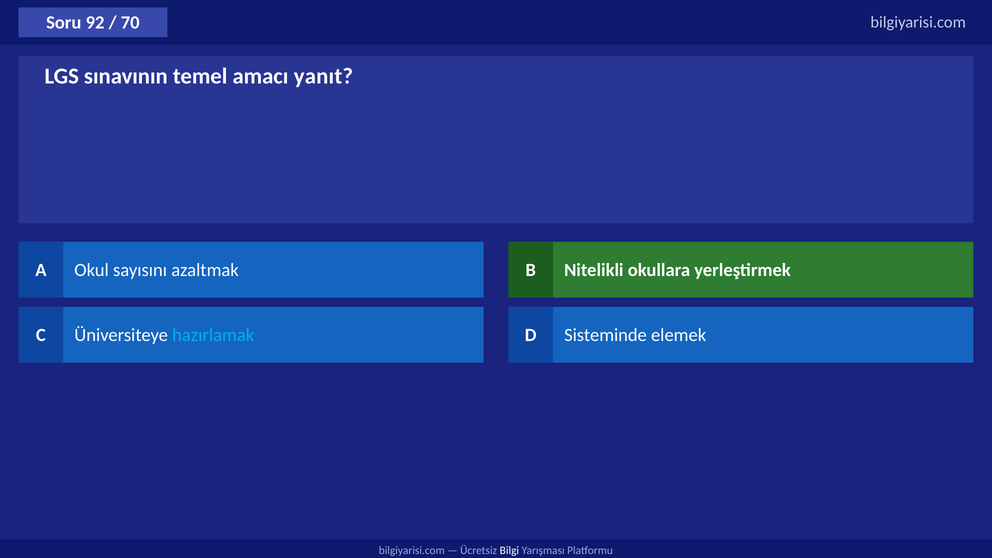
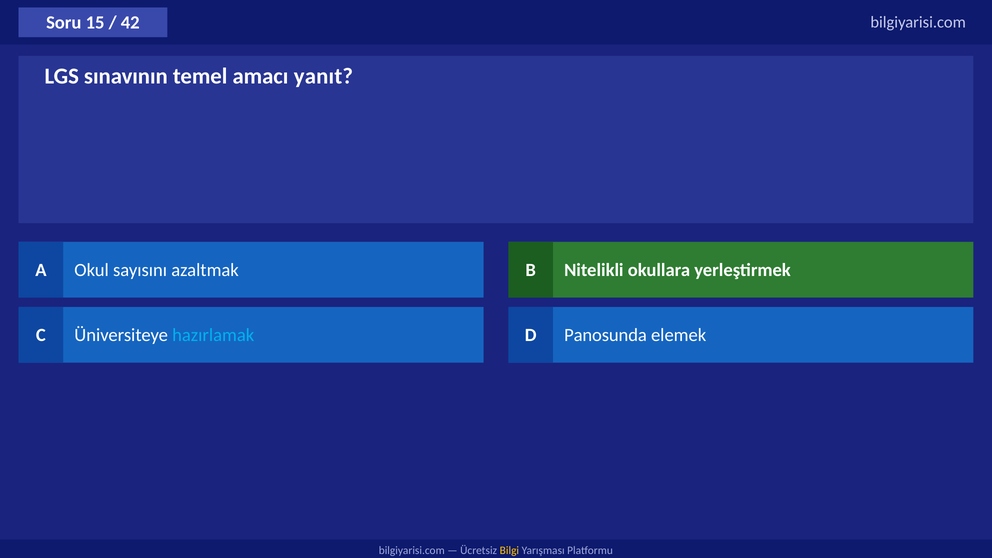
92: 92 -> 15 (95, 23)
70: 70 -> 42 (130, 23)
Sisteminde: Sisteminde -> Panosunda (606, 335)
Bilgi colour: white -> yellow (509, 550)
